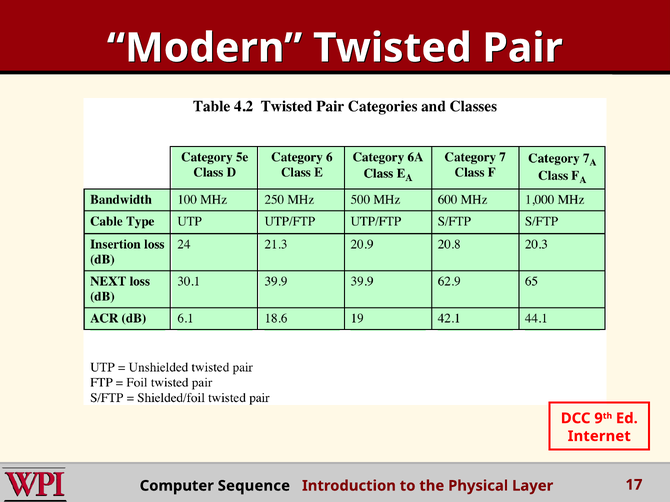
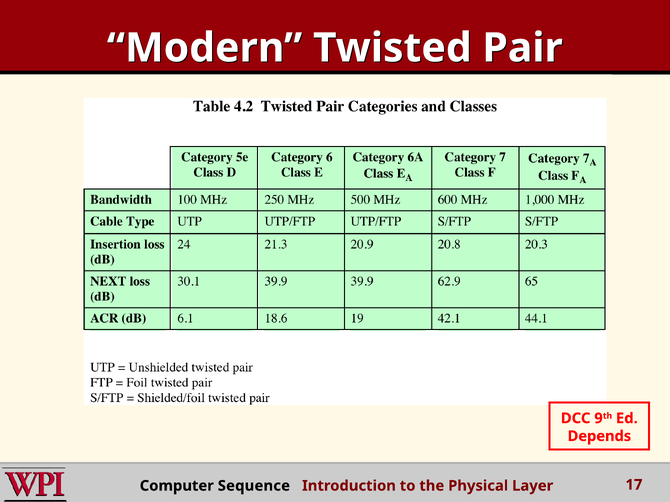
Internet: Internet -> Depends (599, 437)
